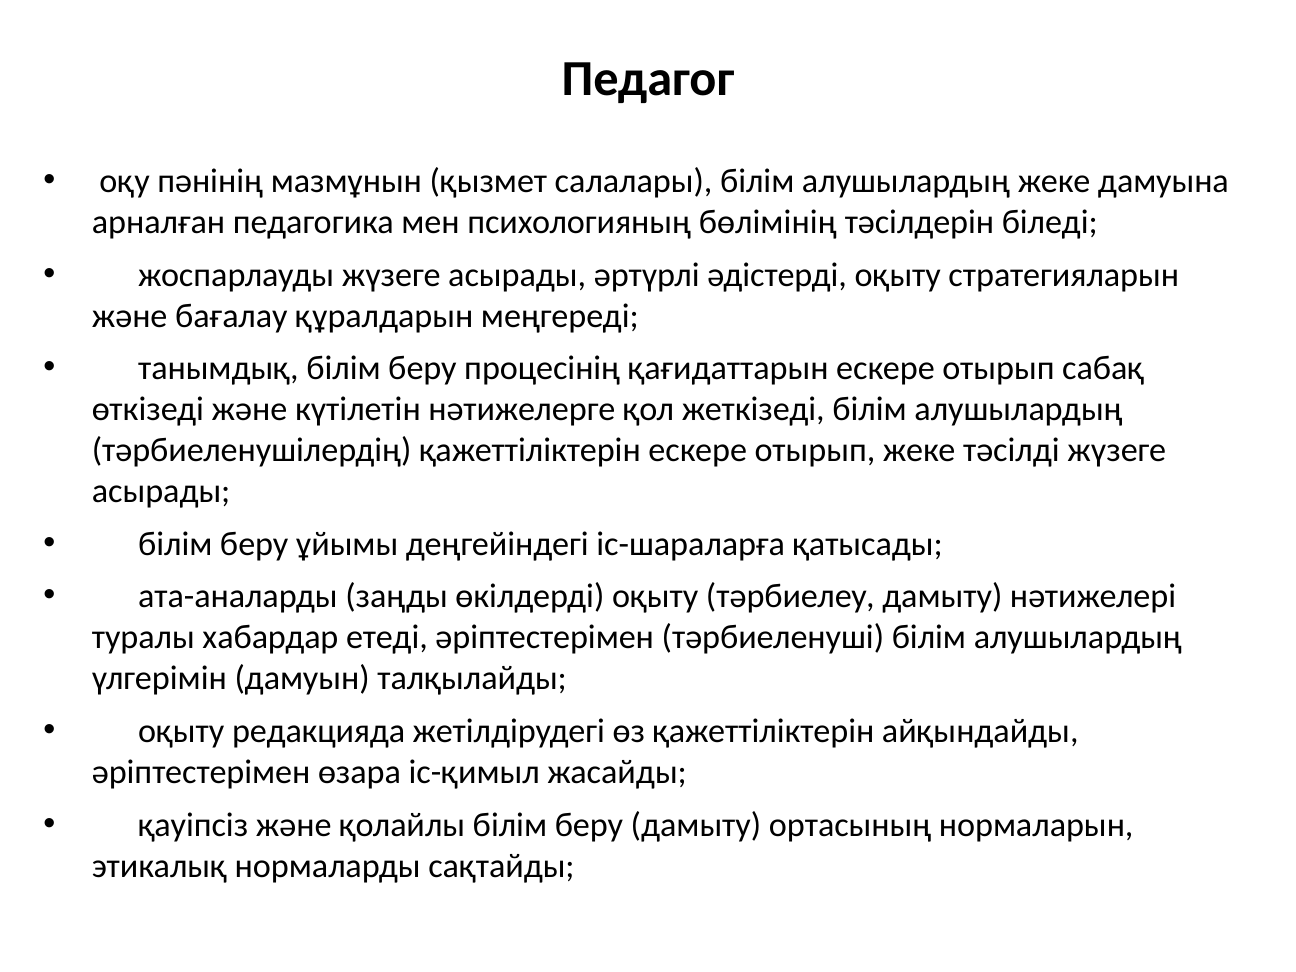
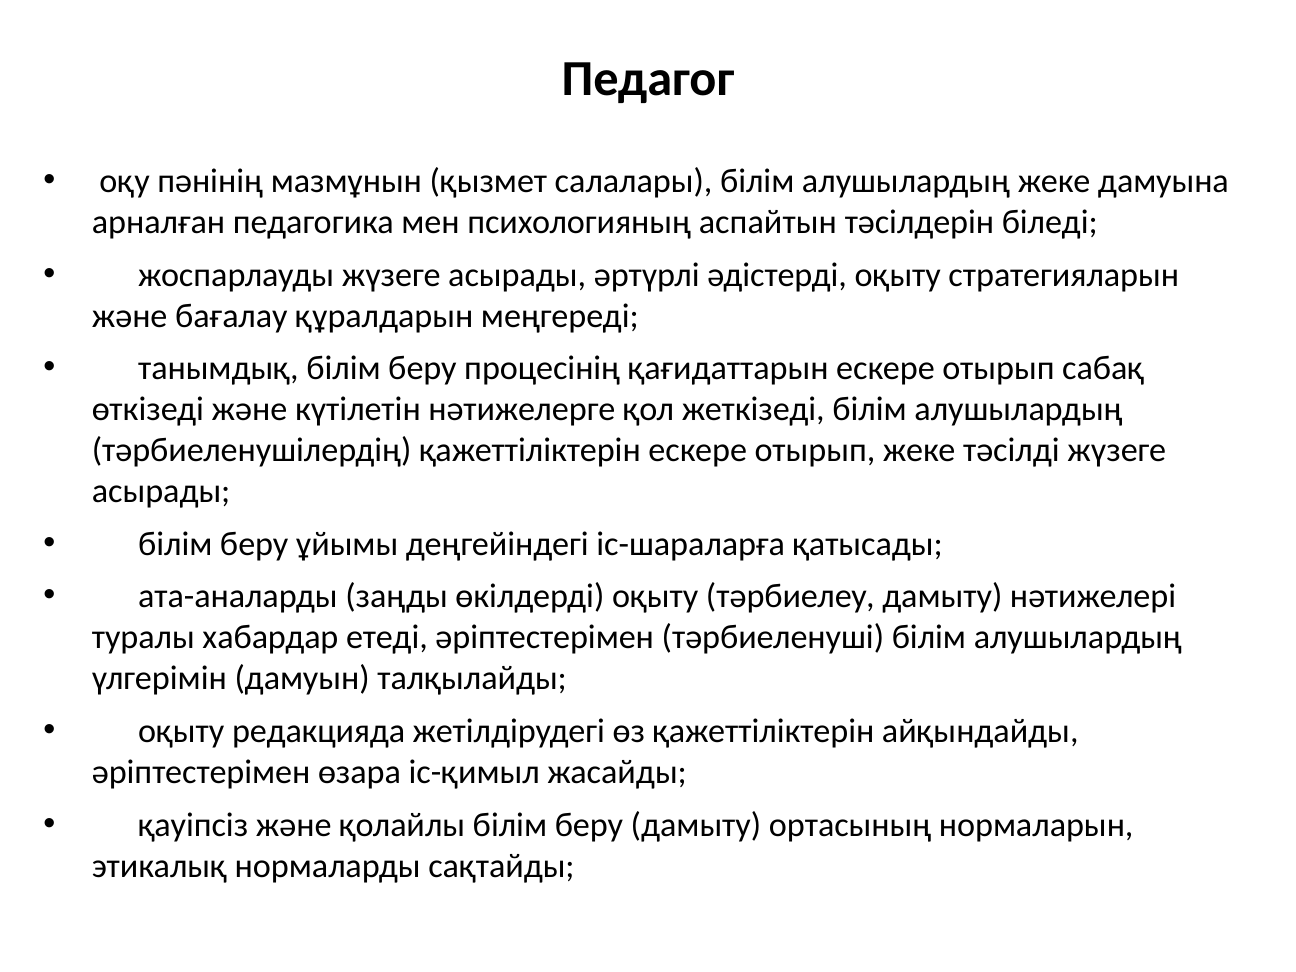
бөлімінің: бөлімінің -> аспайтын (768, 222)
